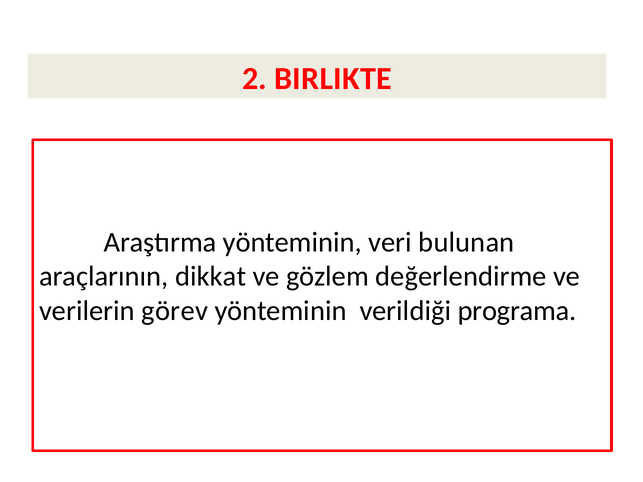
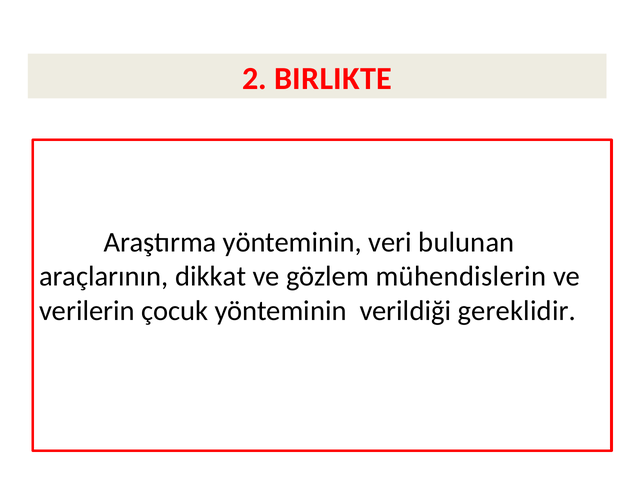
değerlendirme: değerlendirme -> mühendislerin (461, 277)
görev: görev -> çocuk (175, 311)
programa: programa -> gereklidir (517, 311)
